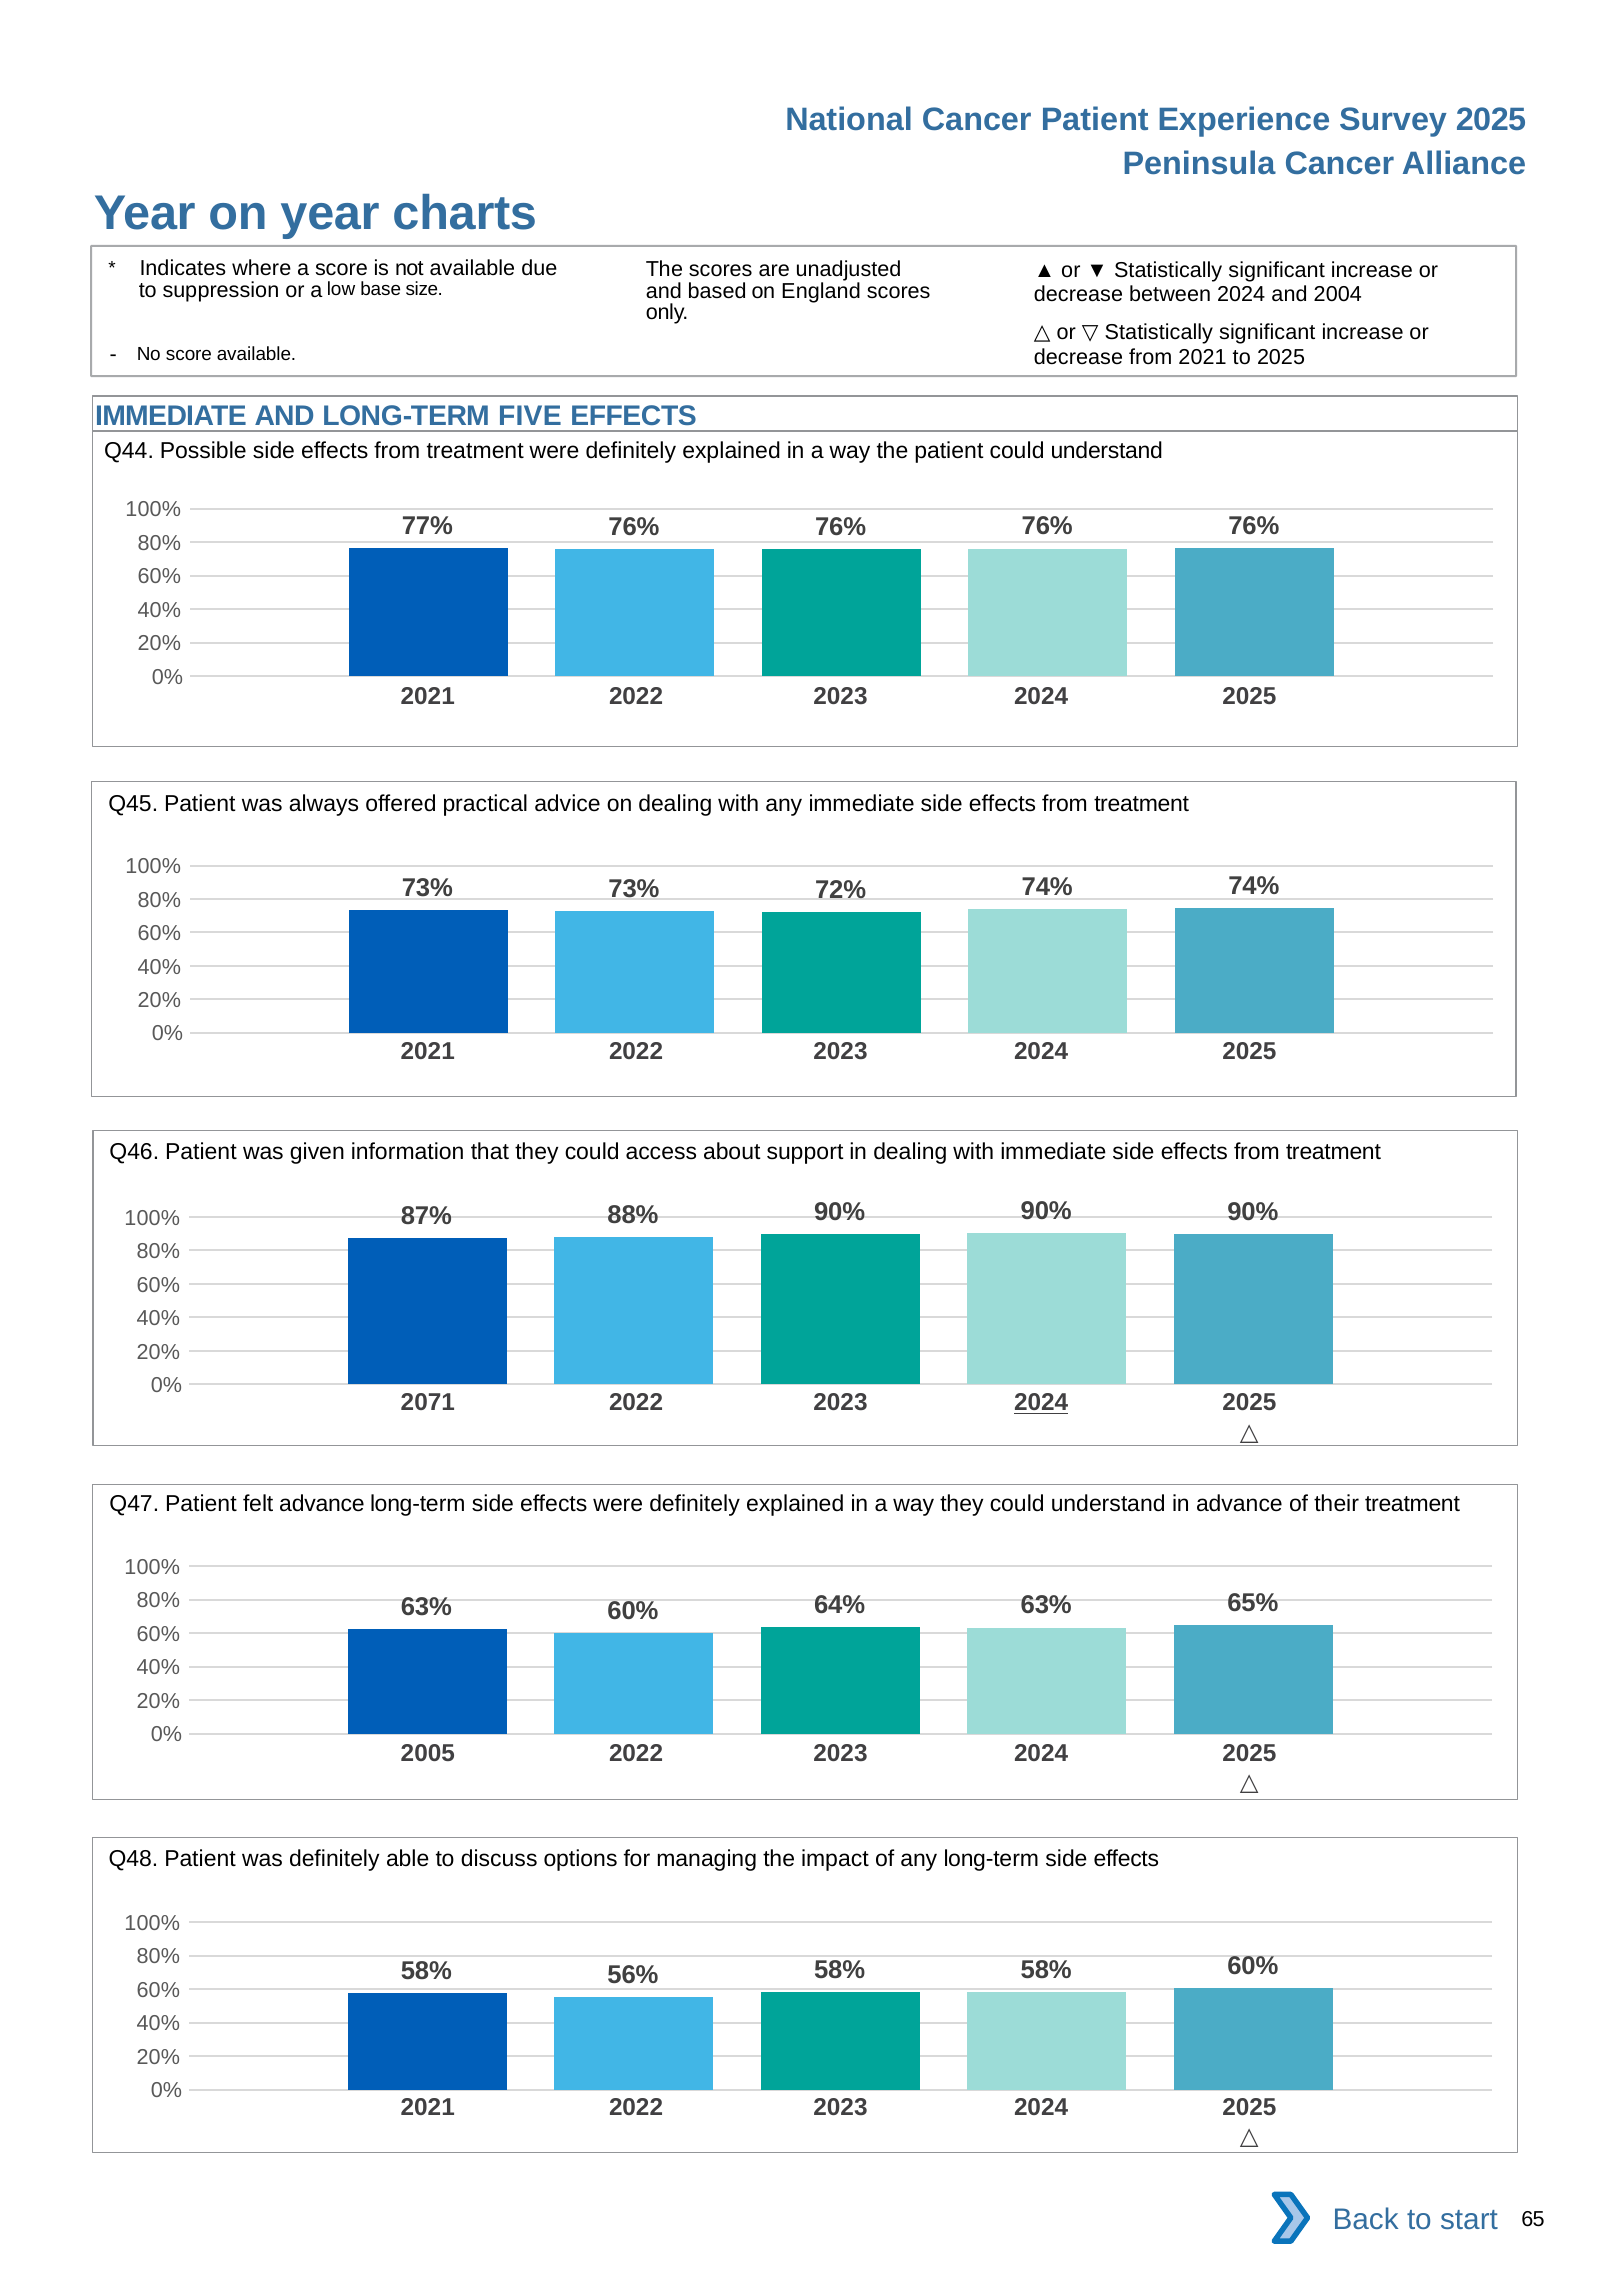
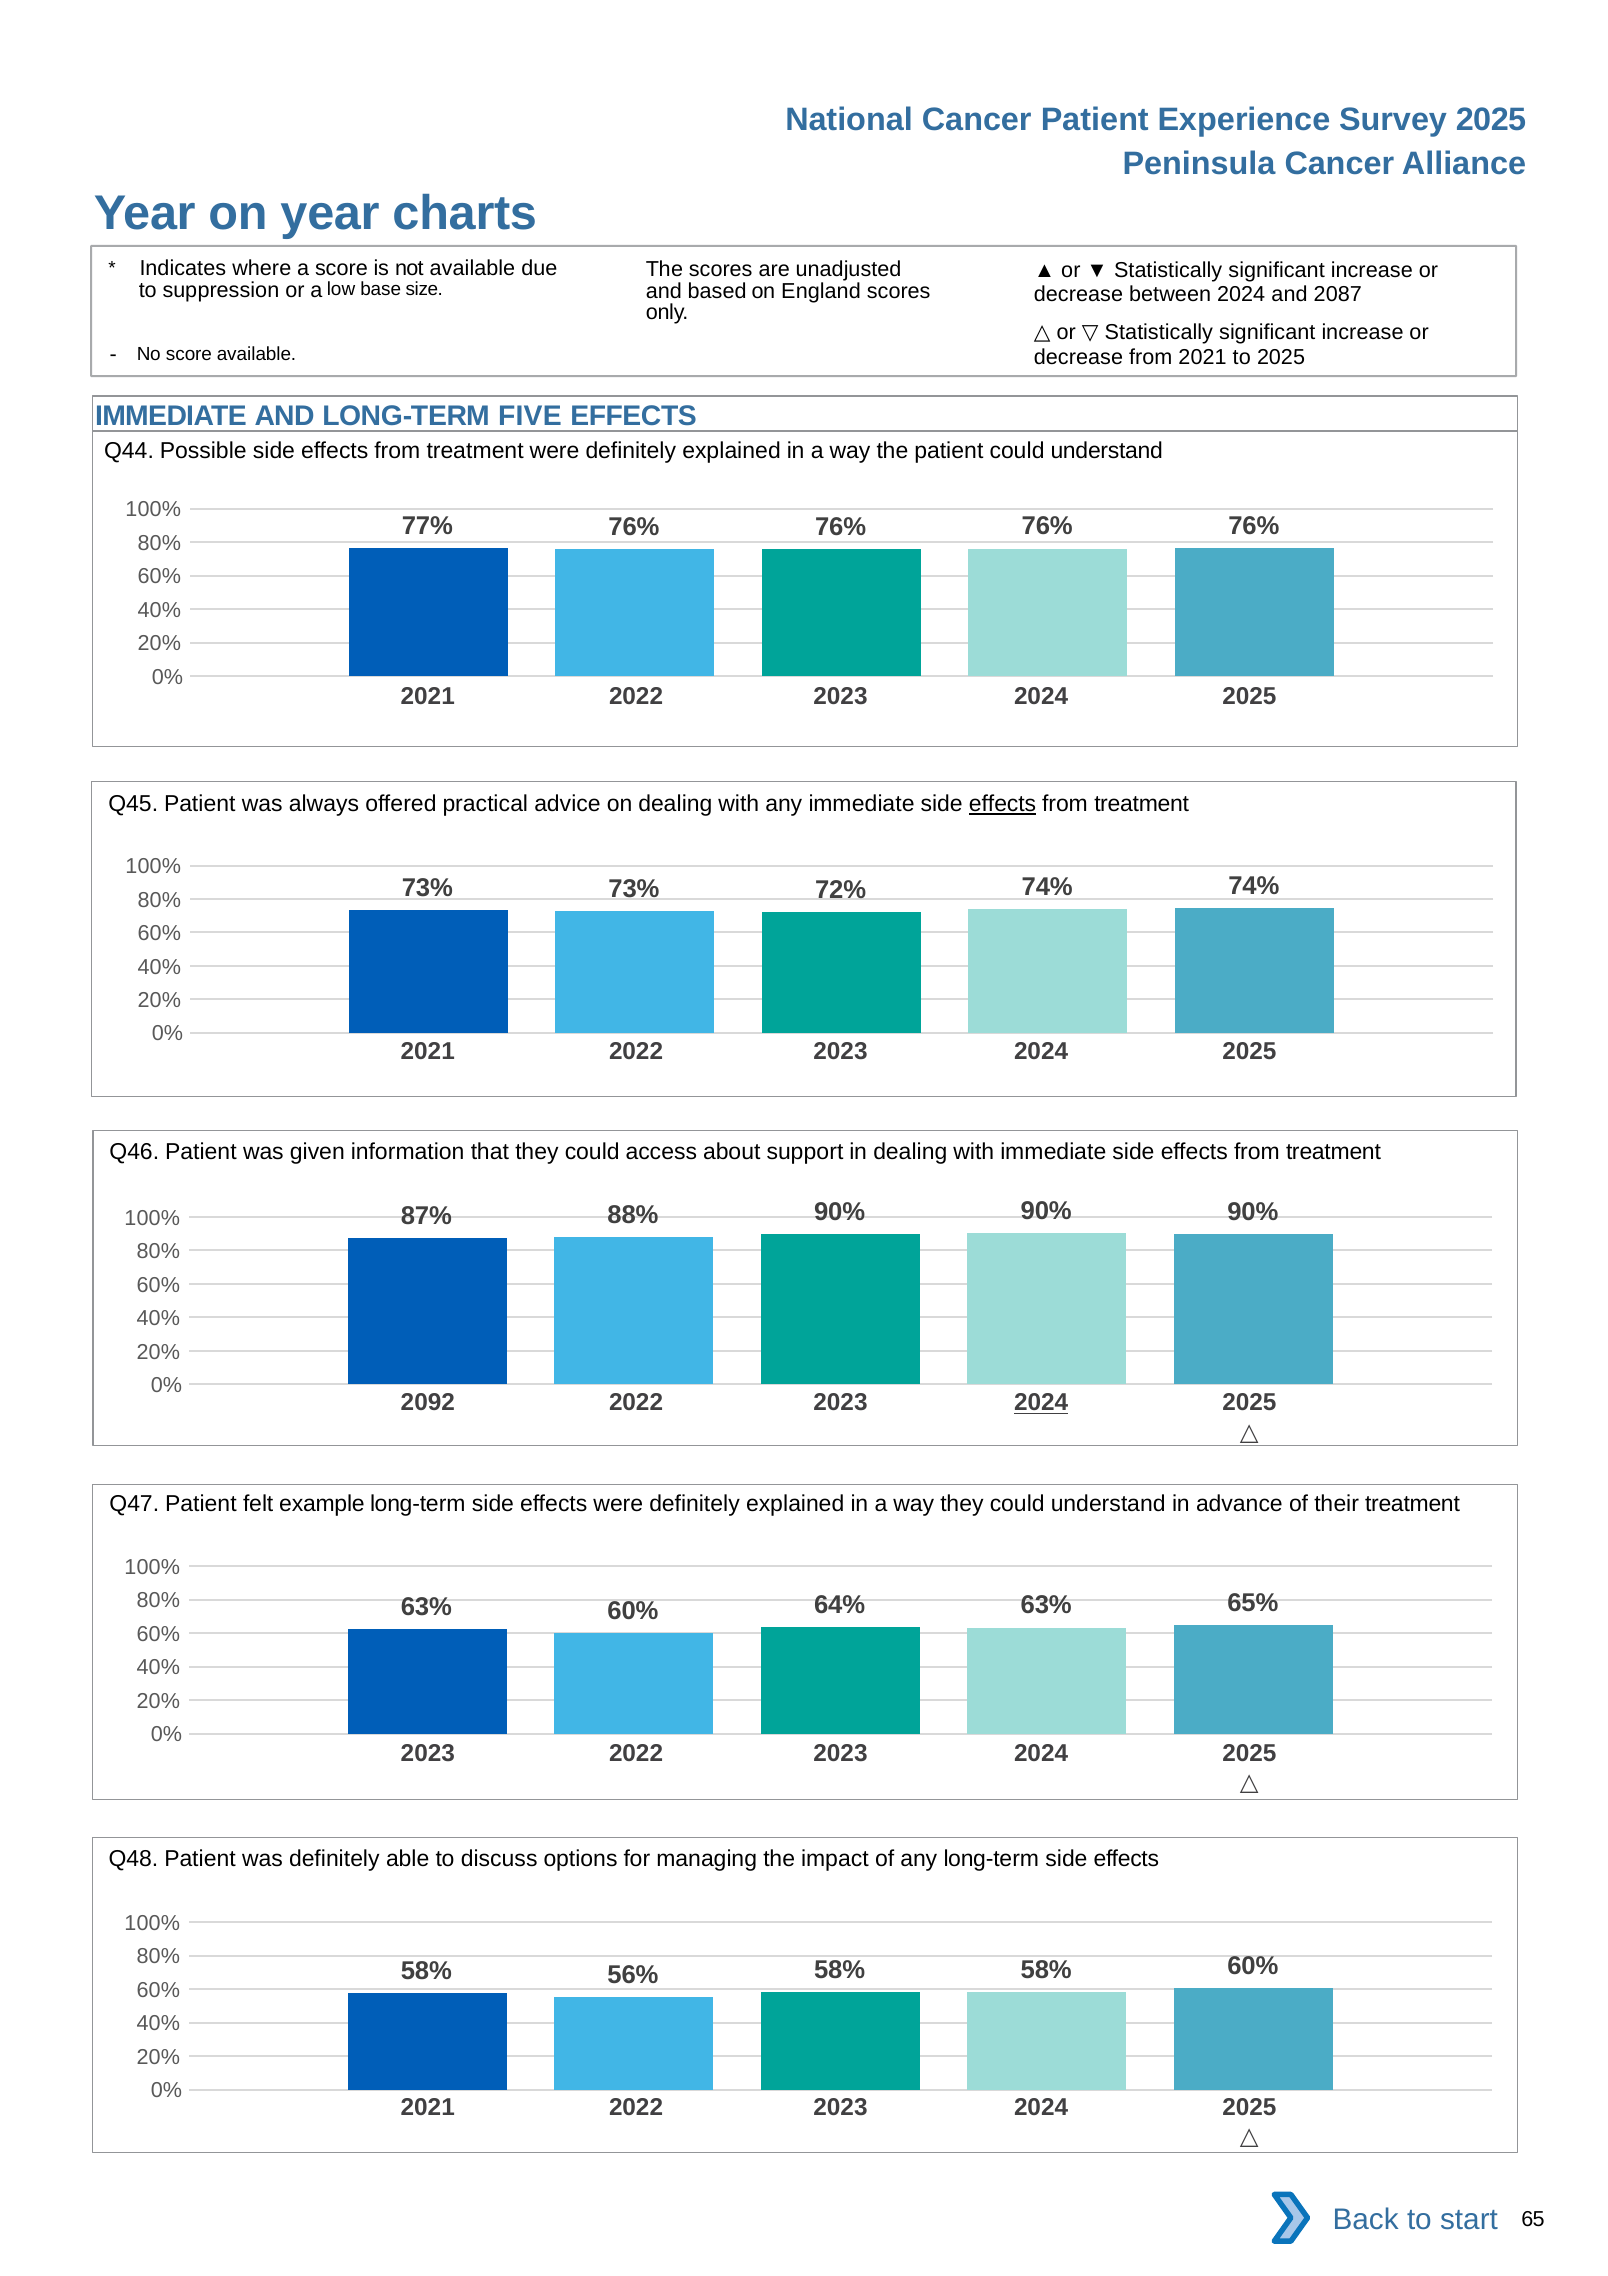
2004: 2004 -> 2087 (1338, 295)
effects underline: none -> present (1003, 804)
2071: 2071 -> 2092 (428, 1403)
felt advance: advance -> example (322, 1504)
2005: 2005 -> 2023 (428, 1753)
